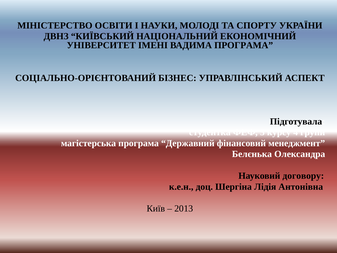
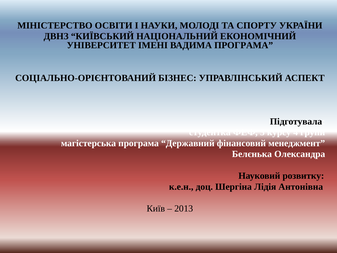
договору: договору -> розвитку (303, 176)
